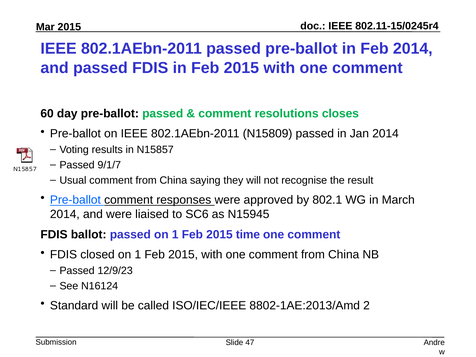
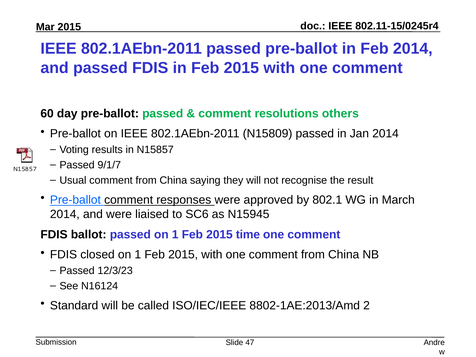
closes: closes -> others (340, 113)
12/9/23: 12/9/23 -> 12/3/23 (115, 271)
